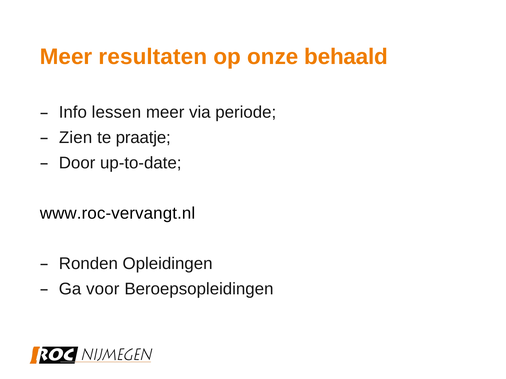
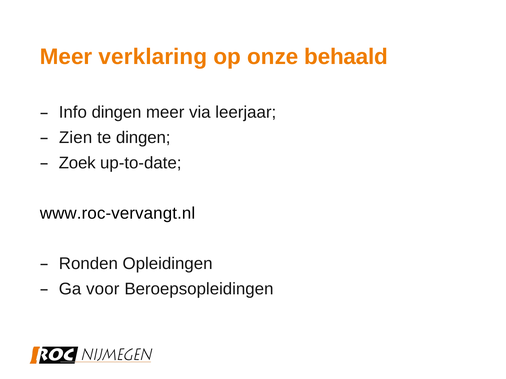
resultaten: resultaten -> verklaring (153, 57)
Info lessen: lessen -> dingen (117, 113)
periode: periode -> leerjaar (246, 113)
te praatje: praatje -> dingen (143, 138)
Door: Door -> Zoek (77, 163)
